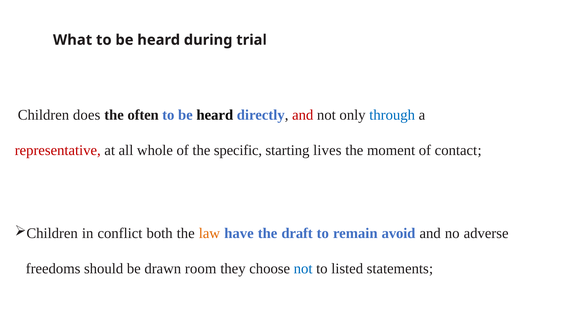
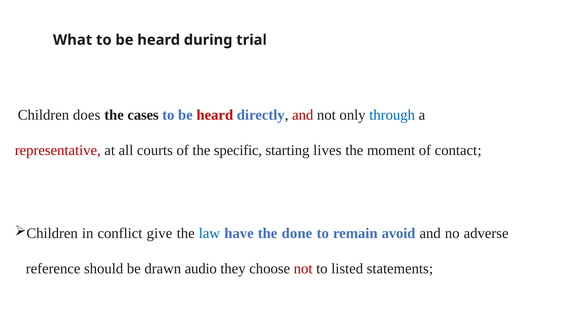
often: often -> cases (143, 115)
heard colour: black -> red (215, 115)
whole: whole -> courts (155, 150)
both: both -> give (159, 233)
law colour: orange -> blue (209, 233)
draft: draft -> done (297, 233)
freedoms: freedoms -> reference (53, 268)
room: room -> audio (201, 268)
not colour: blue -> red (303, 268)
